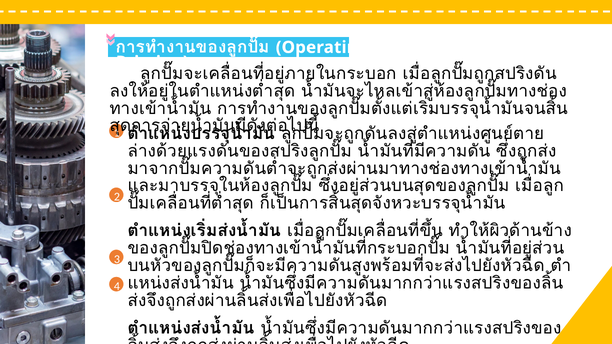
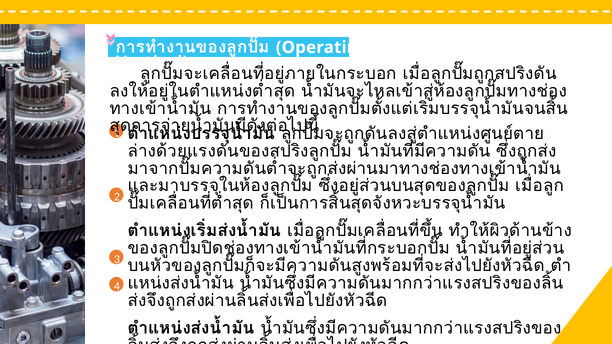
Priming: Priming -> Vertical (152, 62)
